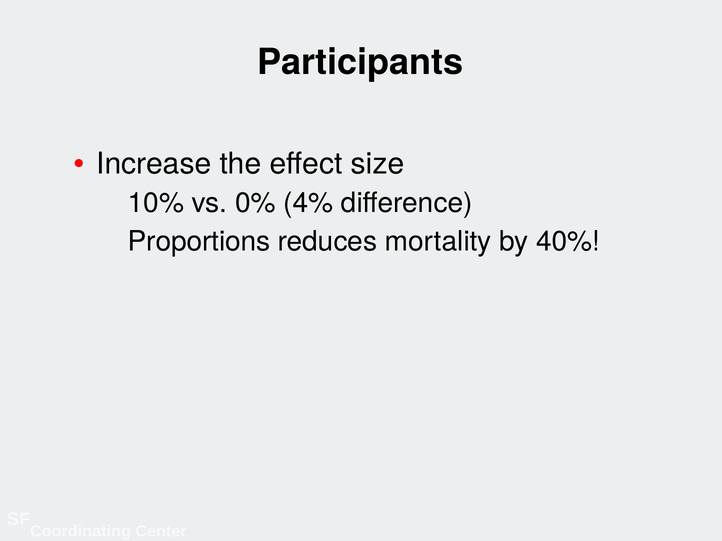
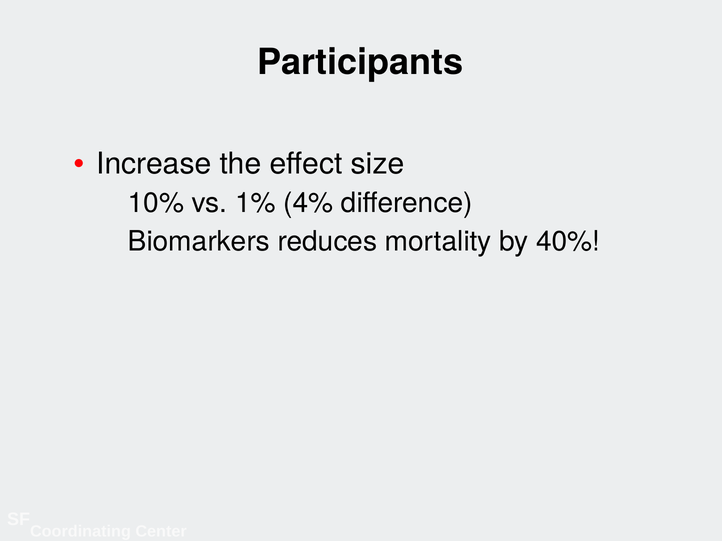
0%: 0% -> 1% (255, 203)
Proportions: Proportions -> Biomarkers (199, 242)
